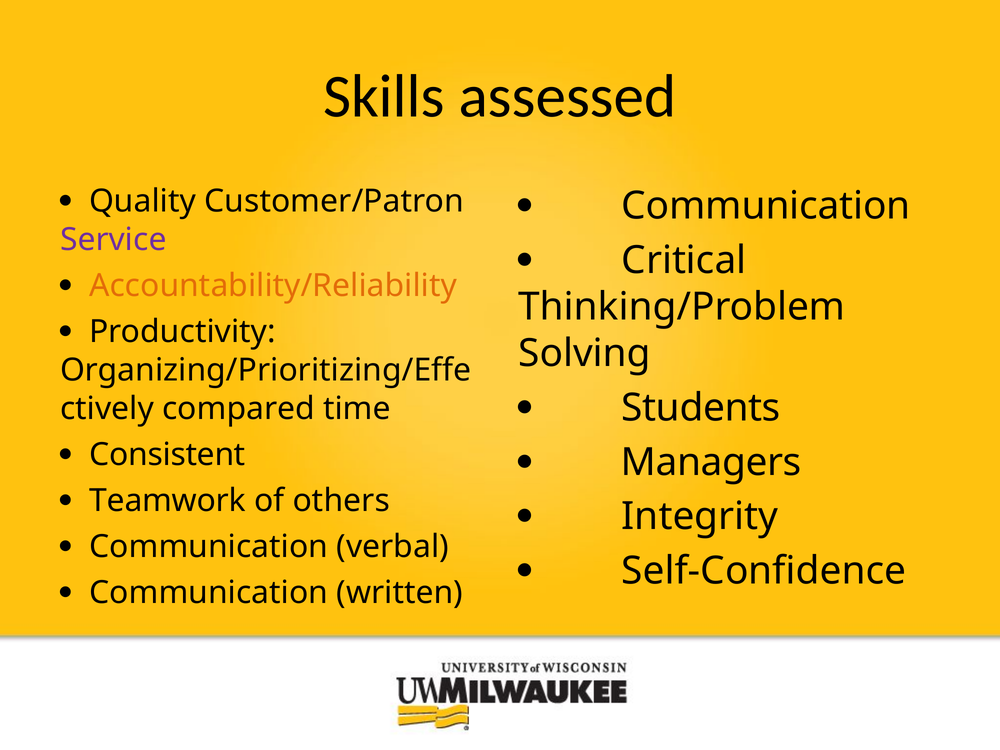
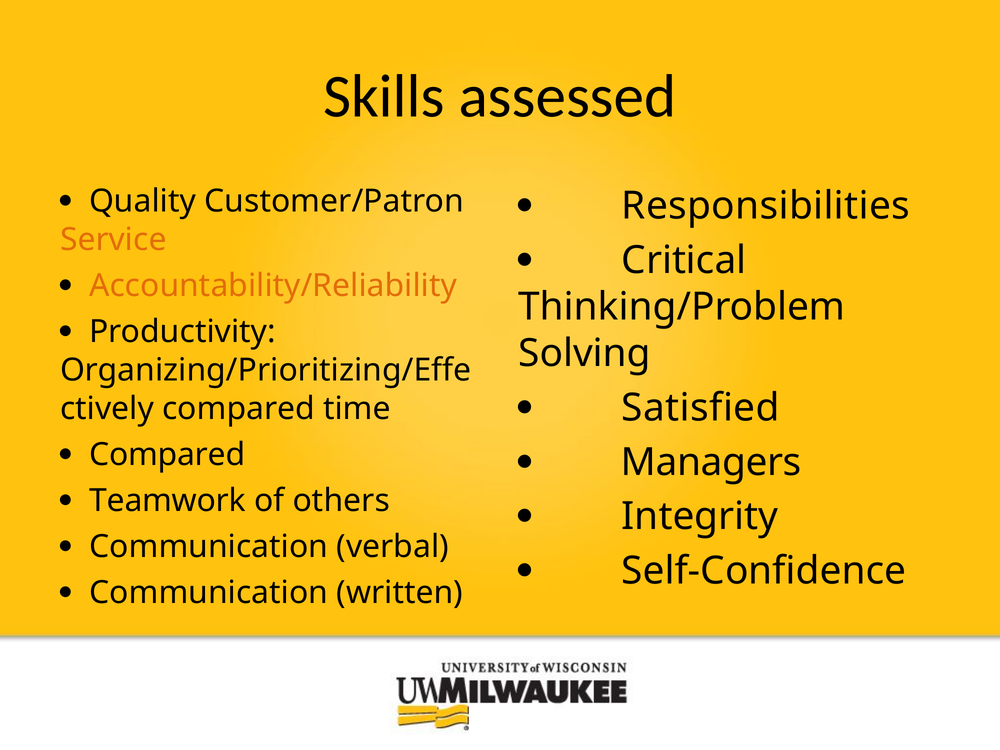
Communication: Communication -> Responsibilities (766, 206)
Service colour: purple -> orange (113, 240)
Students: Students -> Satisfied (701, 408)
Consistent: Consistent -> Compared (167, 455)
